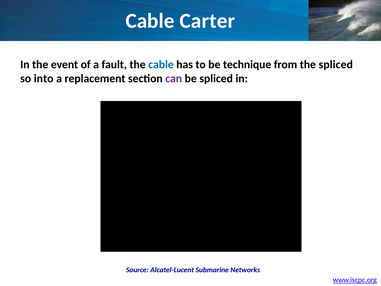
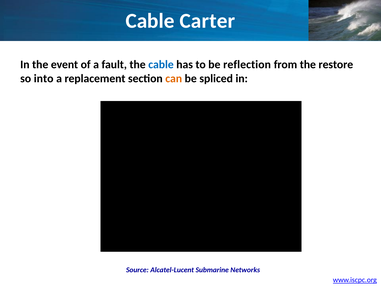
technique: technique -> reflection (247, 65)
the spliced: spliced -> restore (336, 65)
can colour: purple -> orange (174, 79)
